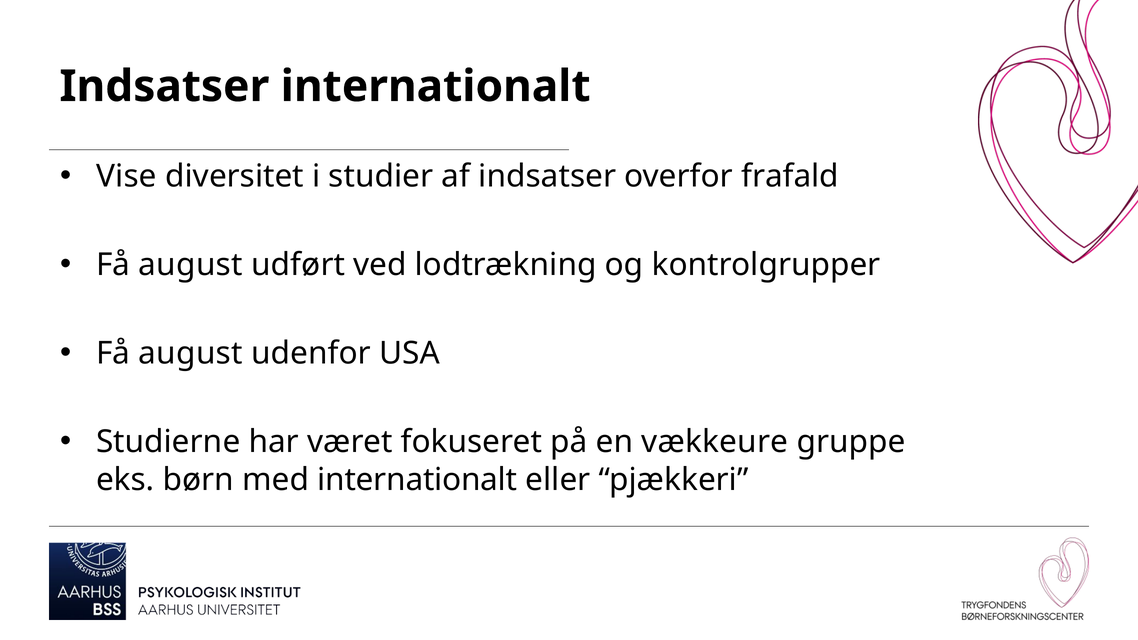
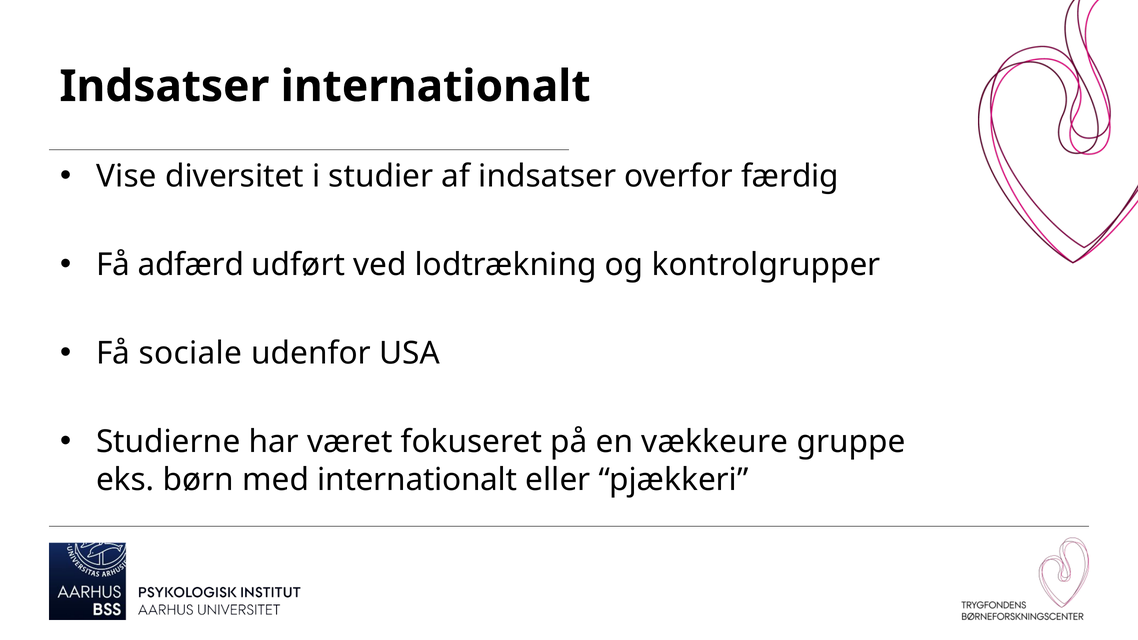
frafald: frafald -> færdig (790, 177)
august: august -> adfærd (191, 265)
august: august -> sociale (191, 354)
